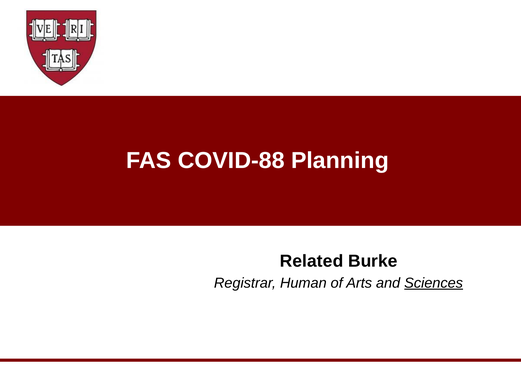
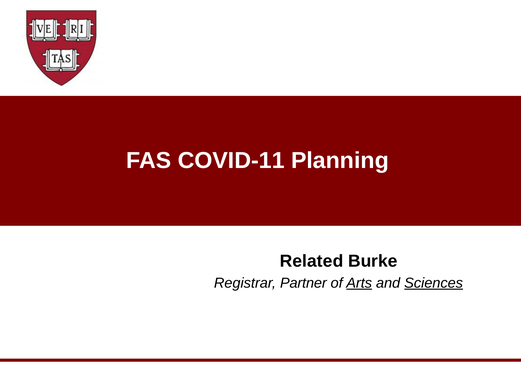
COVID-88: COVID-88 -> COVID-11 (231, 161)
Human: Human -> Partner (303, 283)
Arts underline: none -> present (359, 283)
